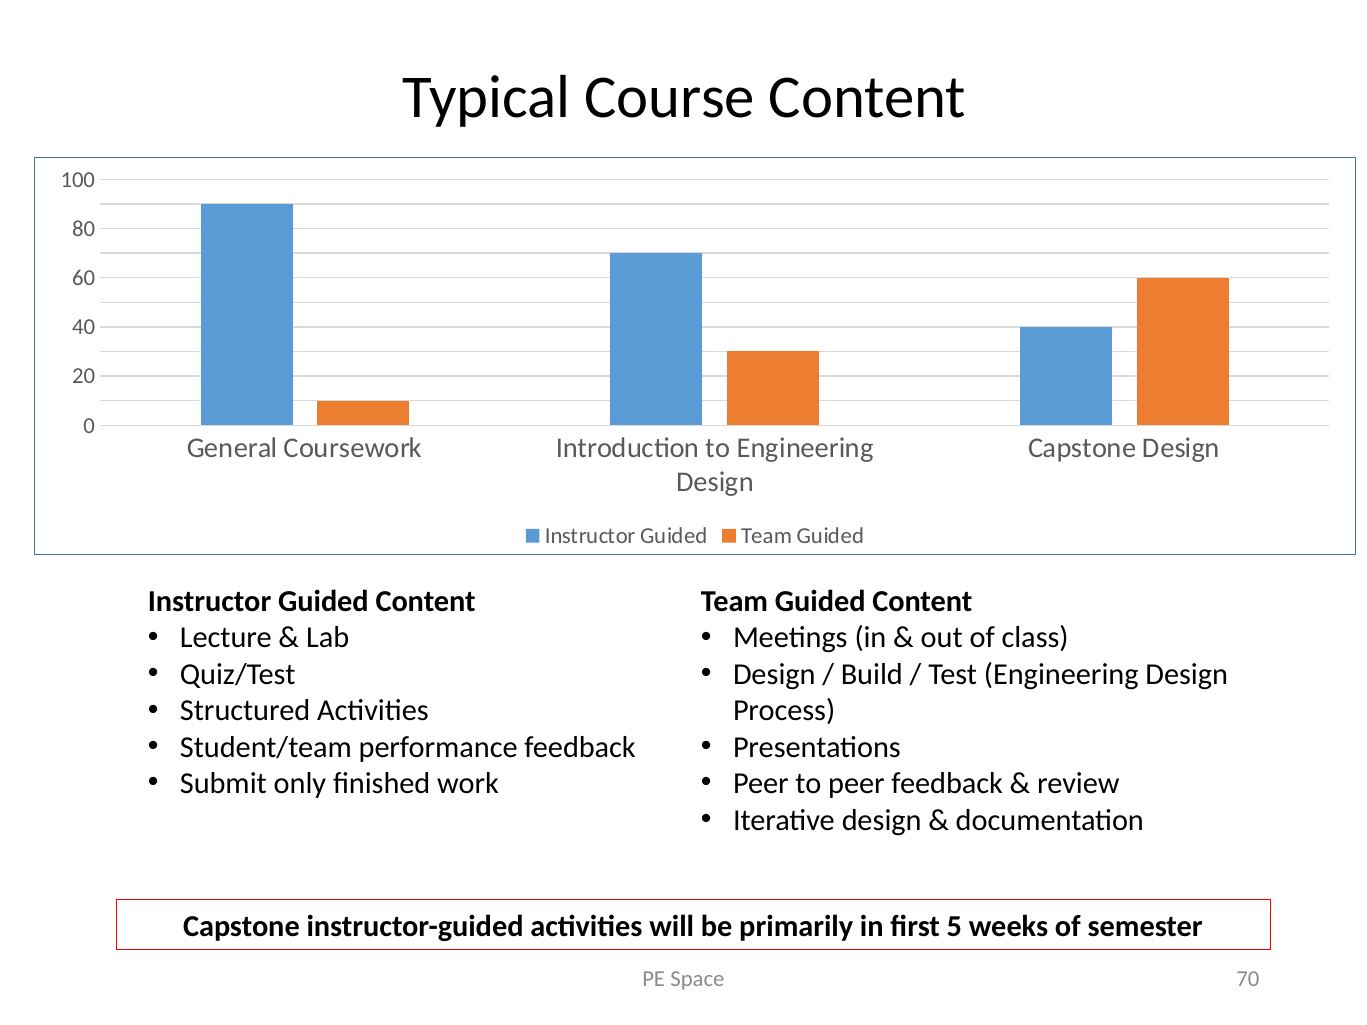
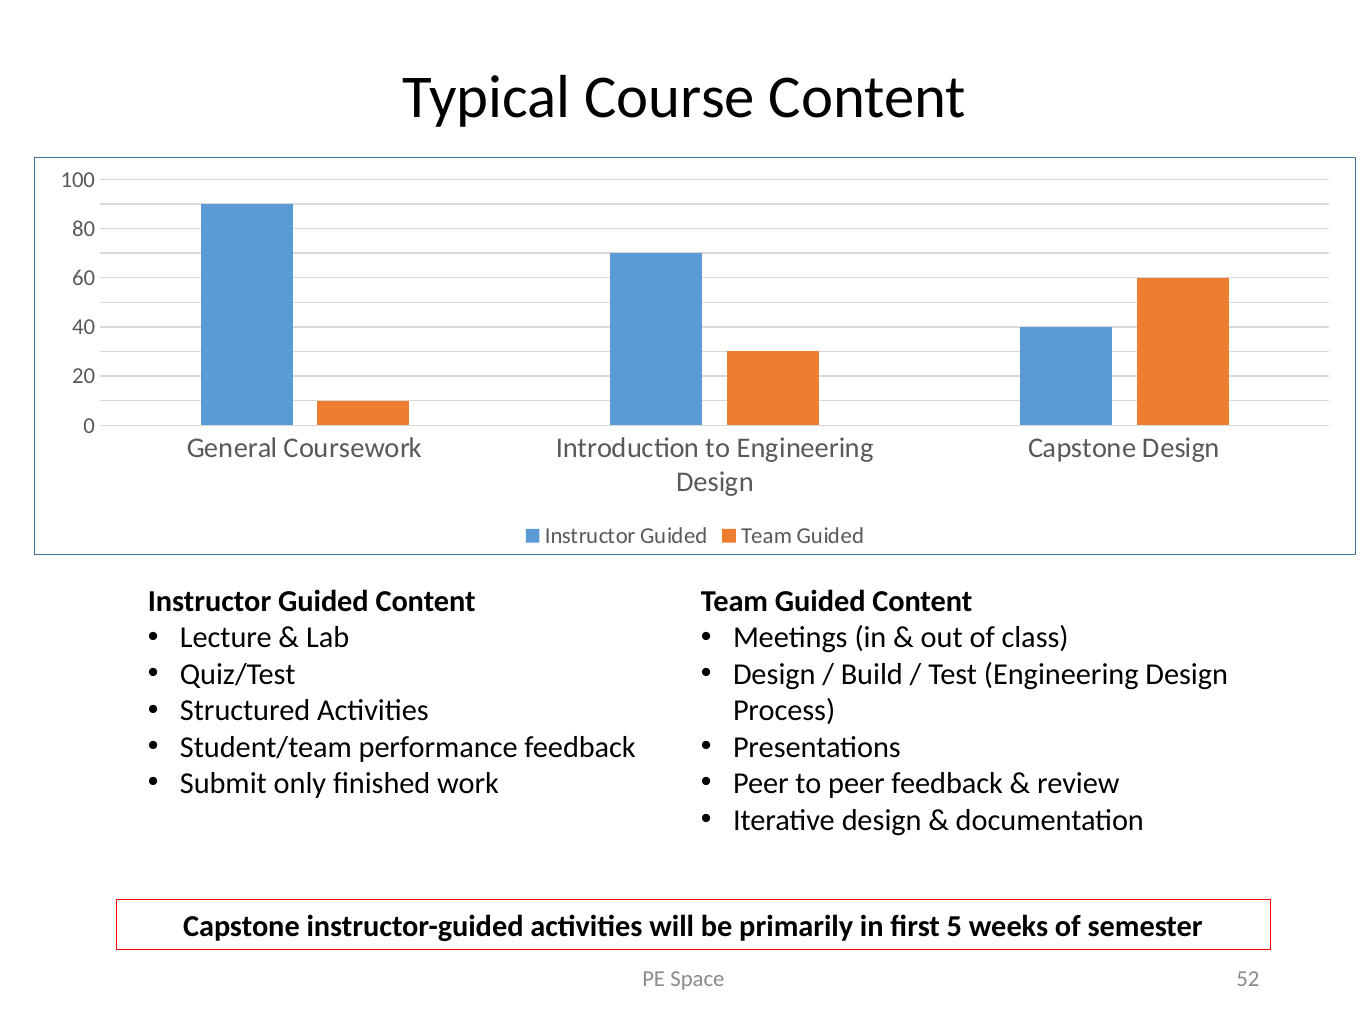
70: 70 -> 52 (1248, 979)
